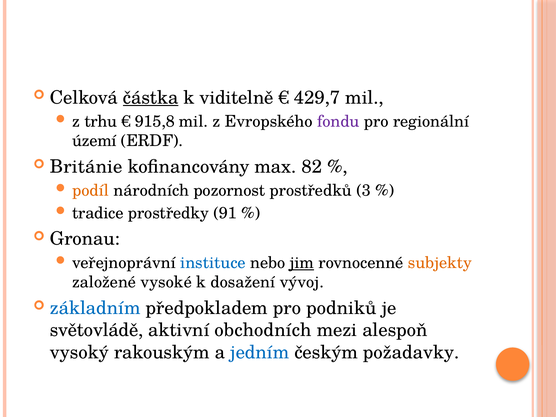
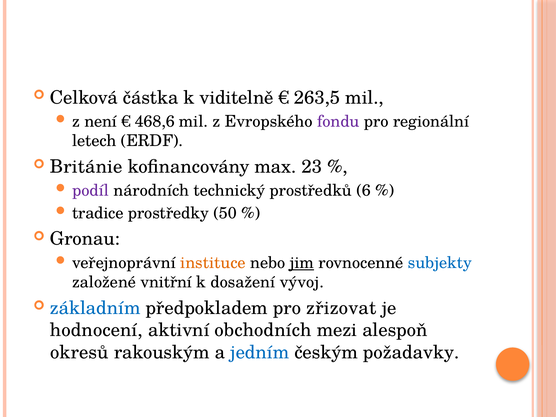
částka underline: present -> none (151, 98)
429,7: 429,7 -> 263,5 (317, 98)
trhu: trhu -> není (101, 121)
915,8: 915,8 -> 468,6 (155, 121)
území: území -> letech (94, 141)
82: 82 -> 23 (312, 167)
podíl colour: orange -> purple (91, 191)
pozornost: pozornost -> technický (229, 191)
3: 3 -> 6 (364, 191)
91: 91 -> 50 (225, 213)
instituce colour: blue -> orange (213, 263)
subjekty colour: orange -> blue (440, 263)
vysoké: vysoké -> vnitřní (166, 282)
podniků: podniků -> zřizovat (341, 308)
světovládě: světovládě -> hodnocení (96, 330)
vysoký: vysoký -> okresů (79, 352)
